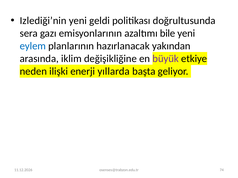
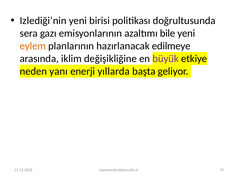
geldi: geldi -> birisi (100, 21)
eylem colour: blue -> orange (33, 46)
yakından: yakından -> edilmeye (171, 46)
ilişki: ilişki -> yanı (59, 72)
